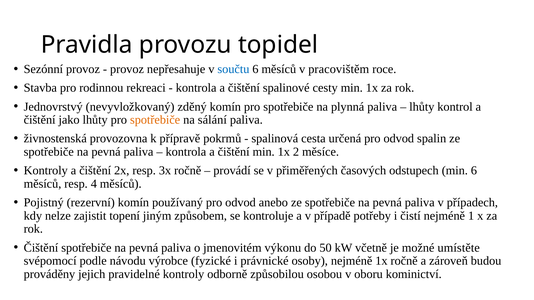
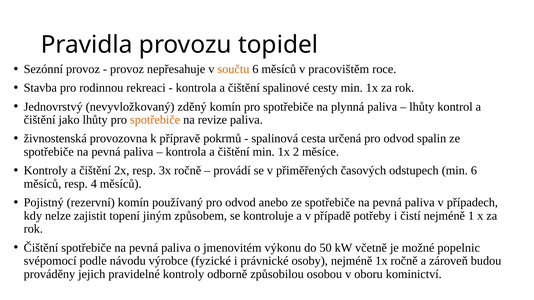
součtu colour: blue -> orange (233, 69)
sálání: sálání -> revize (212, 120)
umístěte: umístěte -> popelnic (459, 248)
